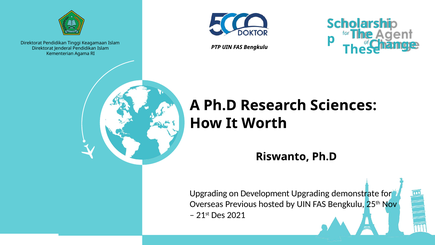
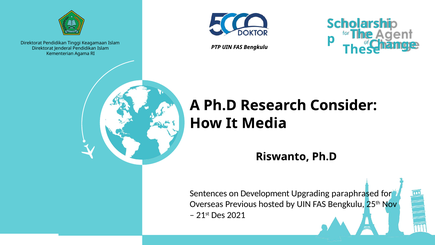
Sciences: Sciences -> Consider (344, 105)
Worth: Worth -> Media (264, 123)
Upgrading: Upgrading -> Sentences (208, 193)
demonstrate: demonstrate -> paraphrased (355, 193)
